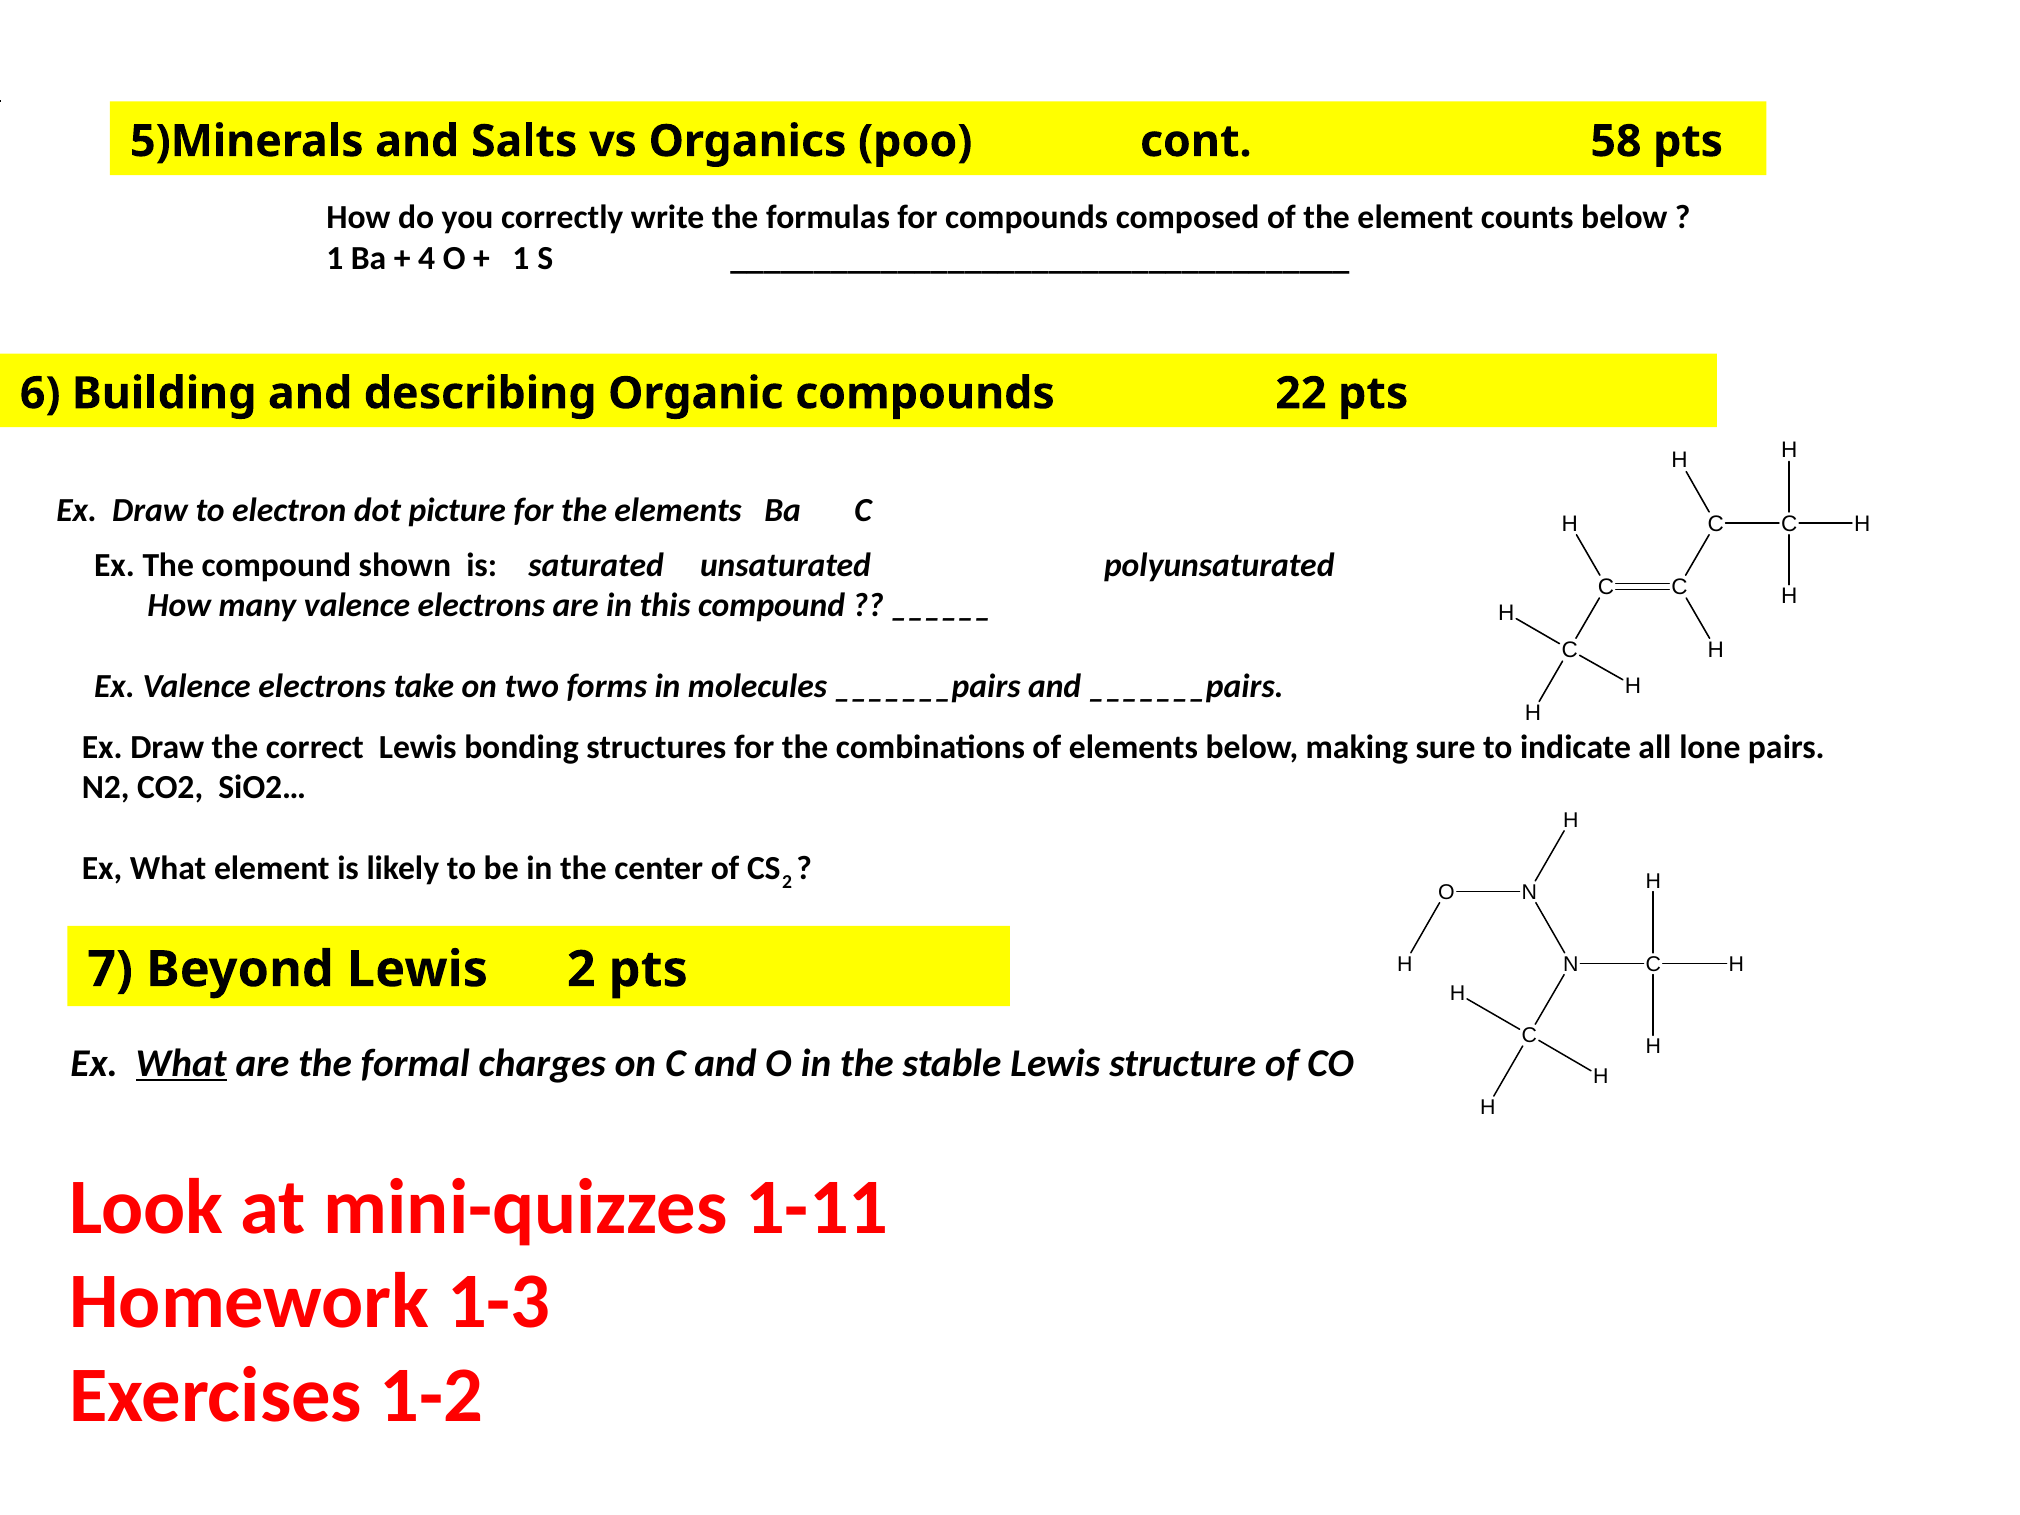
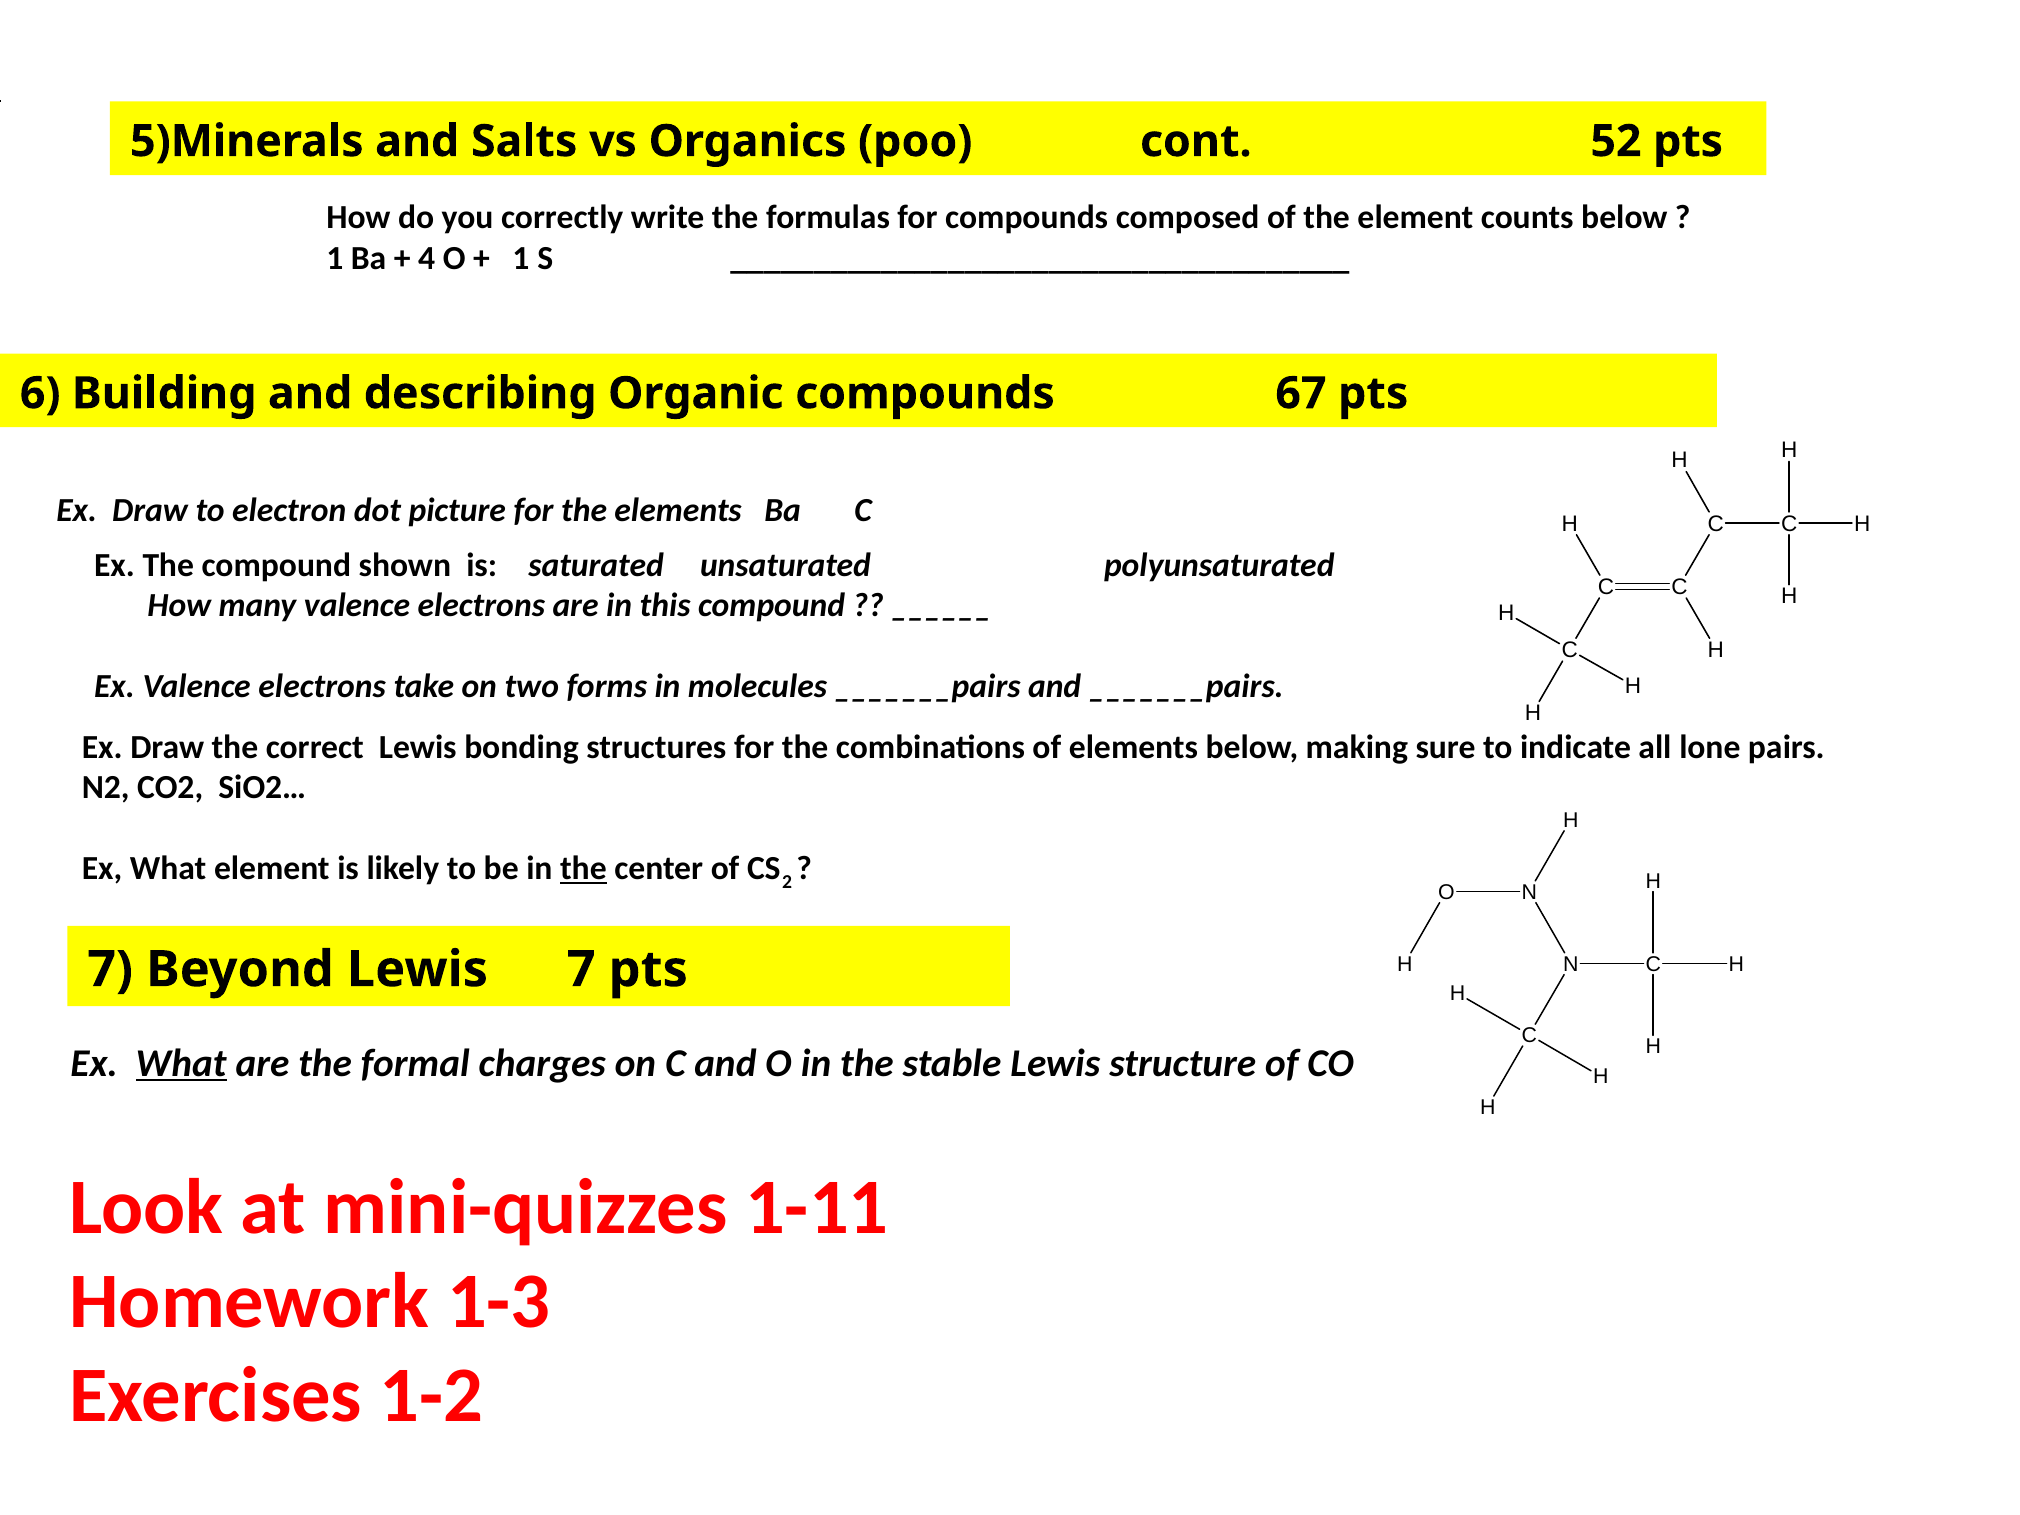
58: 58 -> 52 (1616, 141)
22: 22 -> 67 (1301, 393)
the underline: none -> present (583, 869)
Lewis 2: 2 -> 7 (581, 970)
